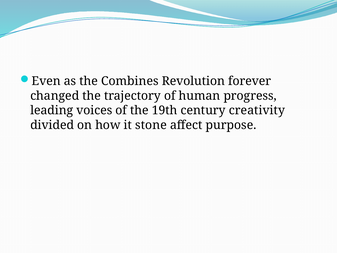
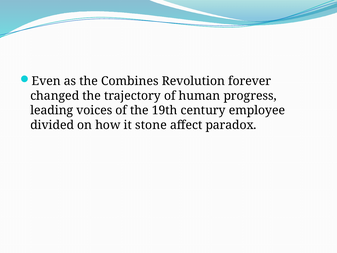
creativity: creativity -> employee (257, 110)
purpose: purpose -> paradox (231, 125)
